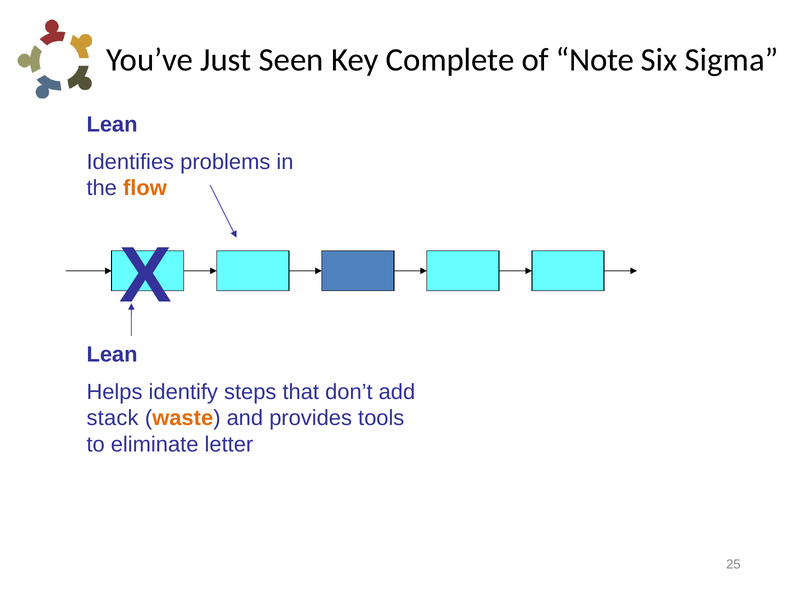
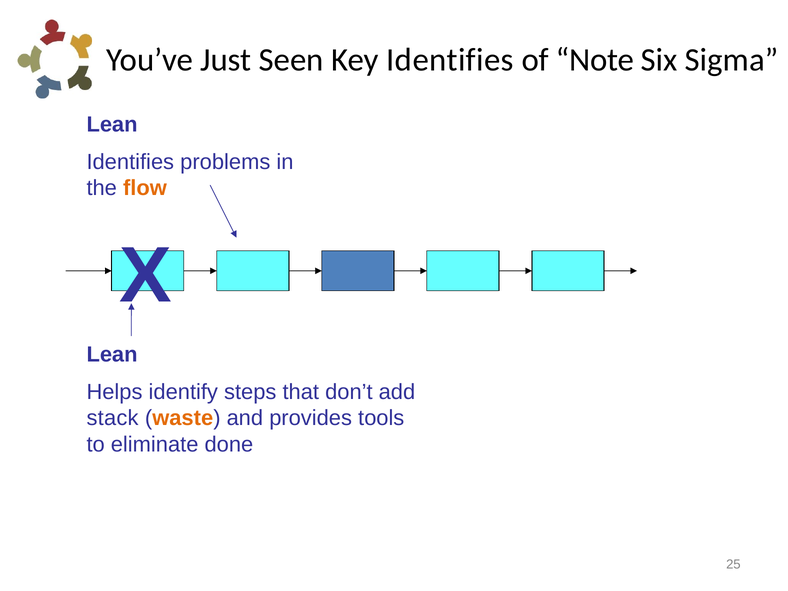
Key Complete: Complete -> Identifies (450, 60)
letter: letter -> done (229, 444)
